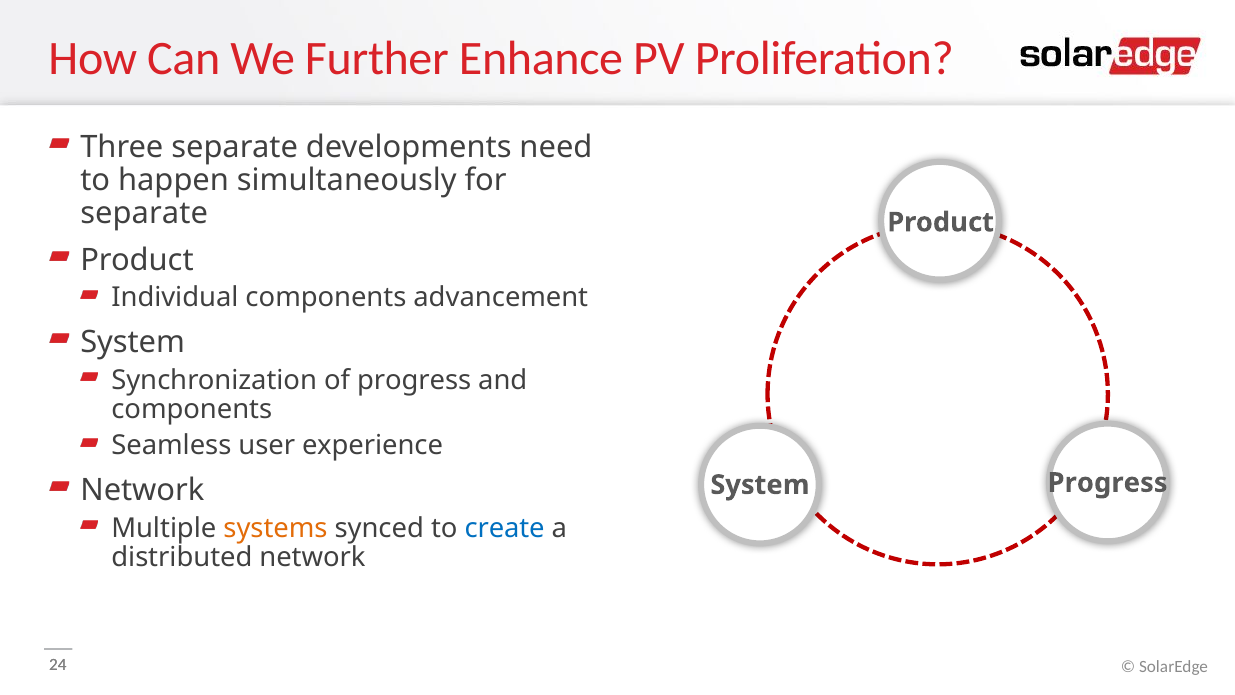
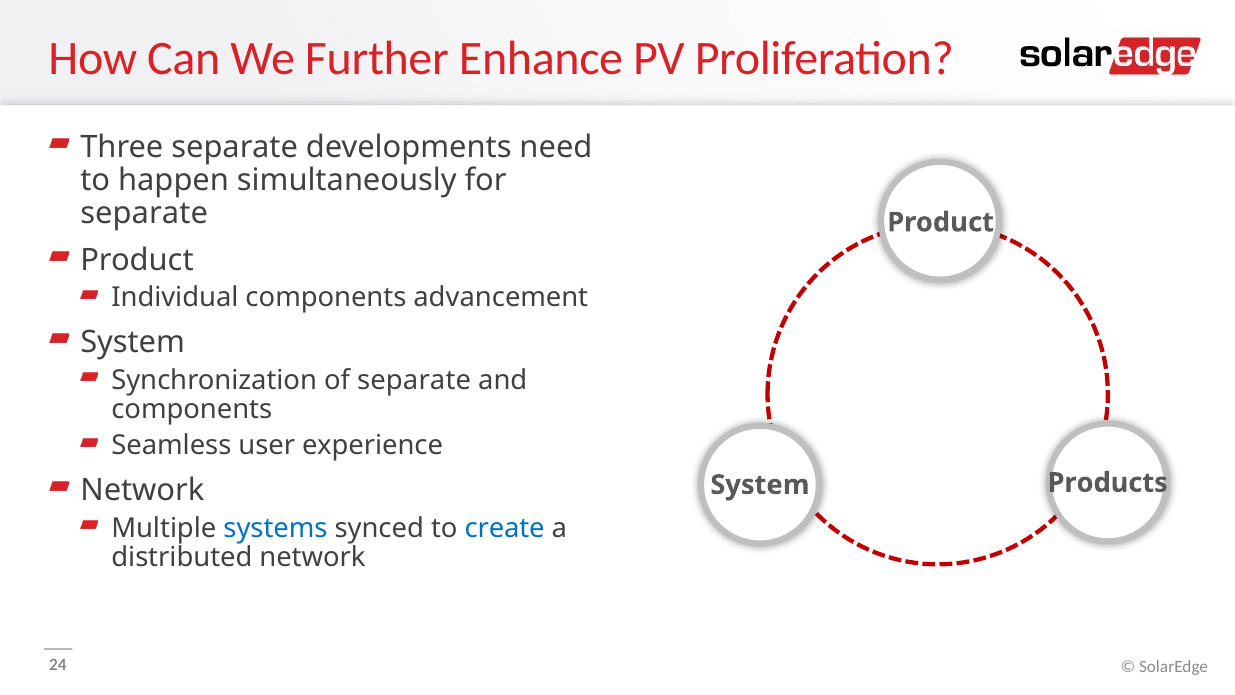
of progress: progress -> separate (414, 380)
Progress: Progress -> Products (1108, 483)
systems colour: orange -> blue (275, 528)
